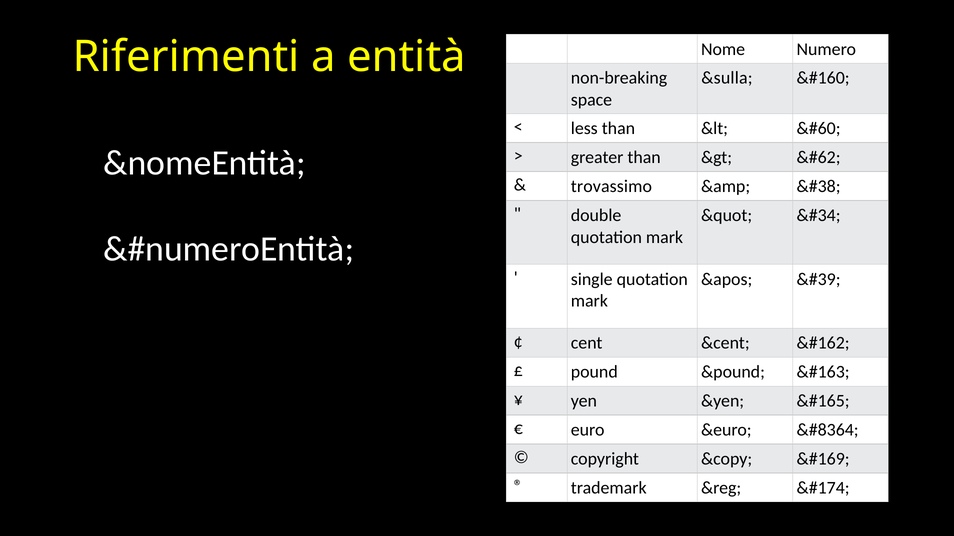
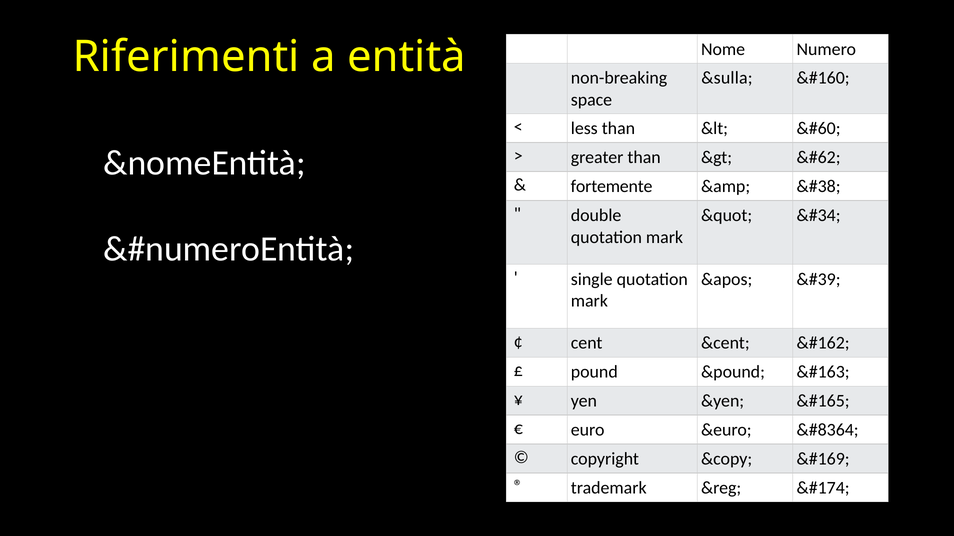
trovassimo: trovassimo -> fortemente (612, 187)
